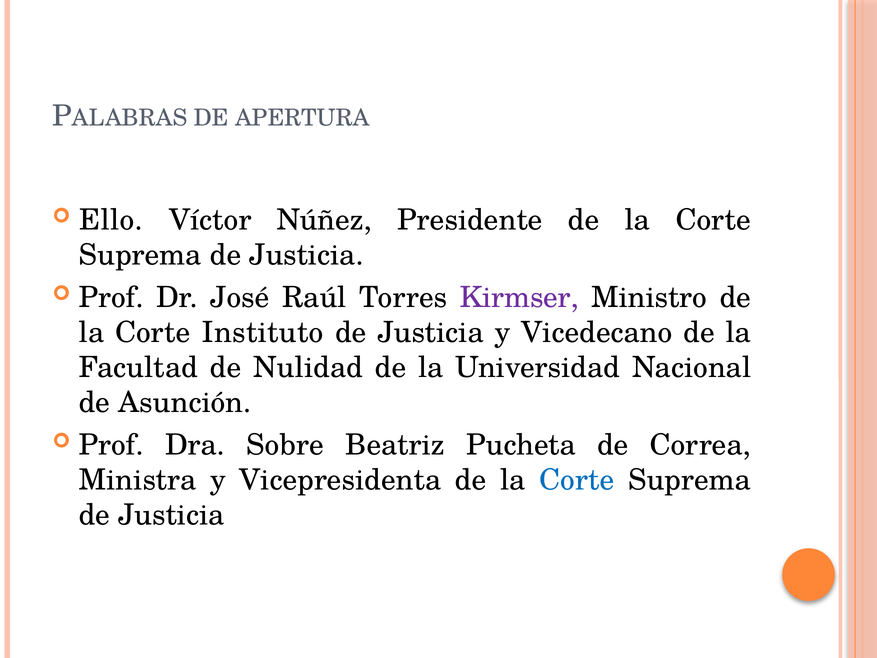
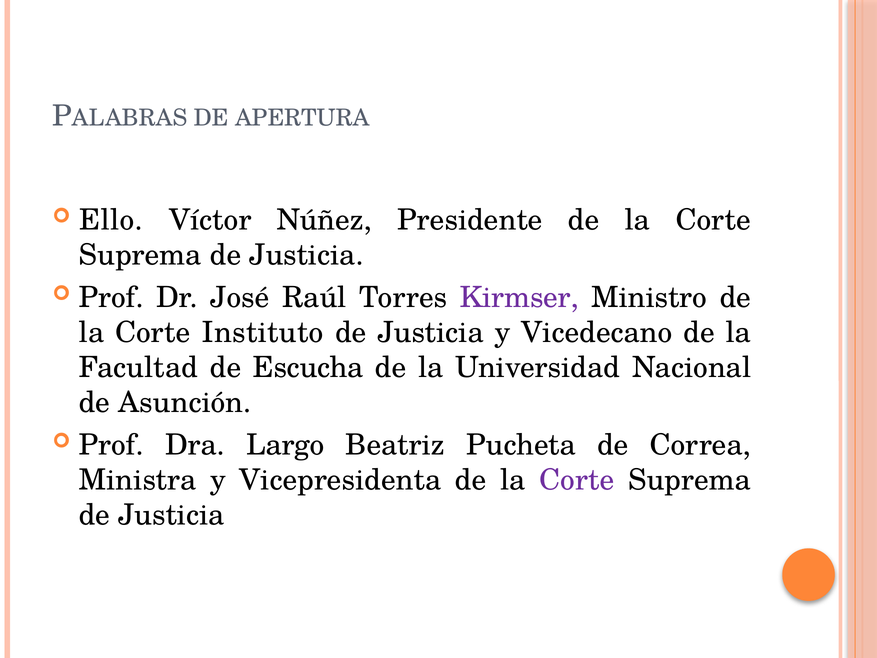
Nulidad: Nulidad -> Escucha (308, 367)
Sobre: Sobre -> Largo (285, 445)
Corte colour: blue -> purple (577, 480)
